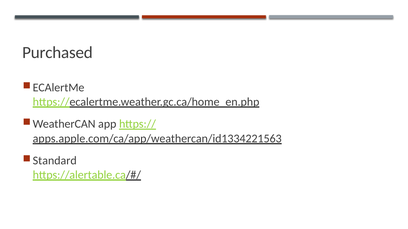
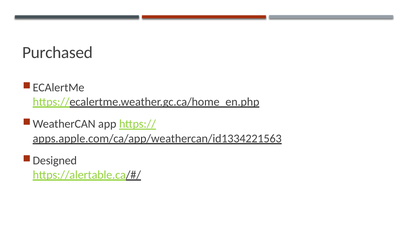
Standard: Standard -> Designed (55, 161)
